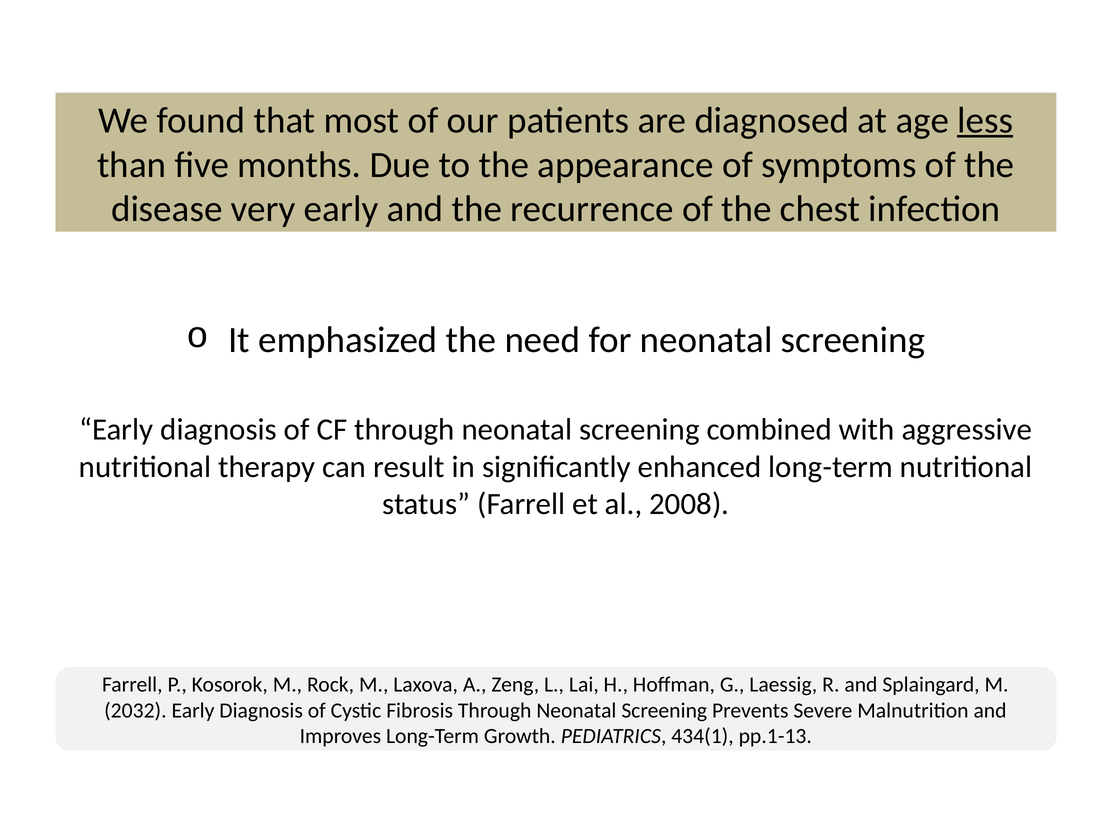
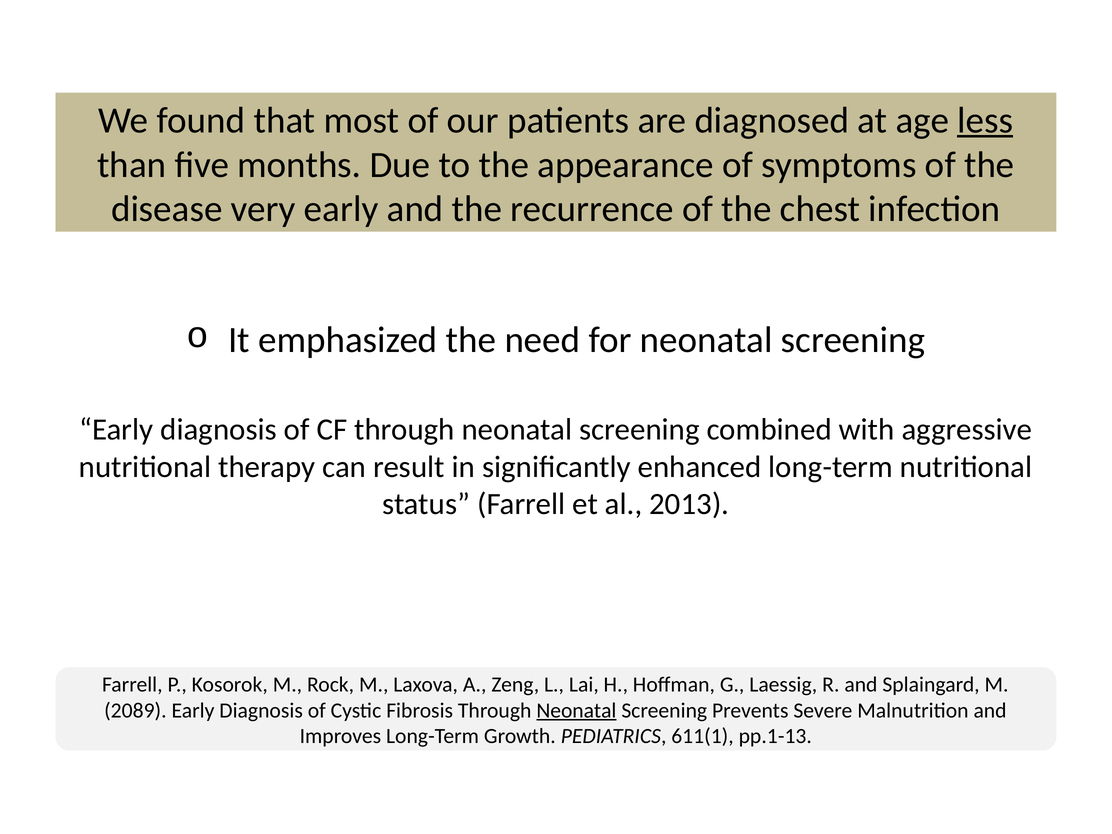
2008: 2008 -> 2013 (689, 504)
2032: 2032 -> 2089 (135, 710)
Neonatal underline: none -> present (576, 710)
434(1: 434(1 -> 611(1 (702, 736)
